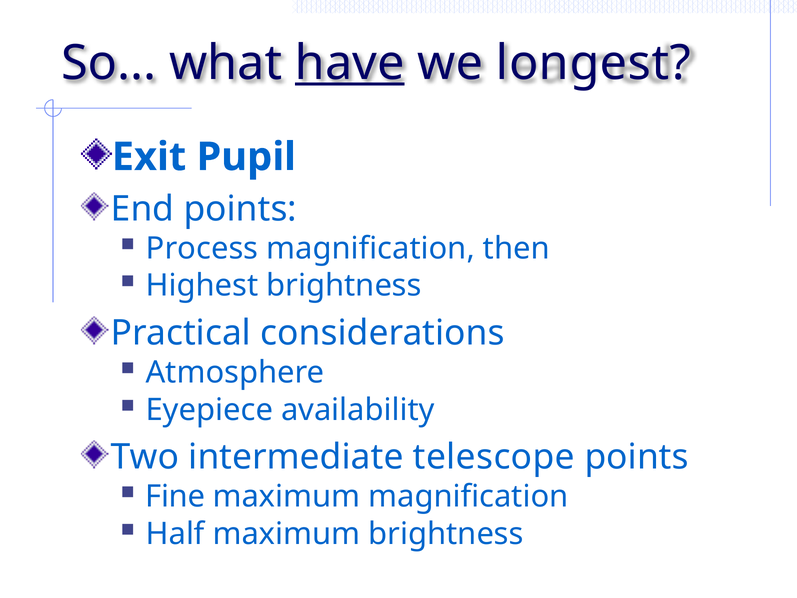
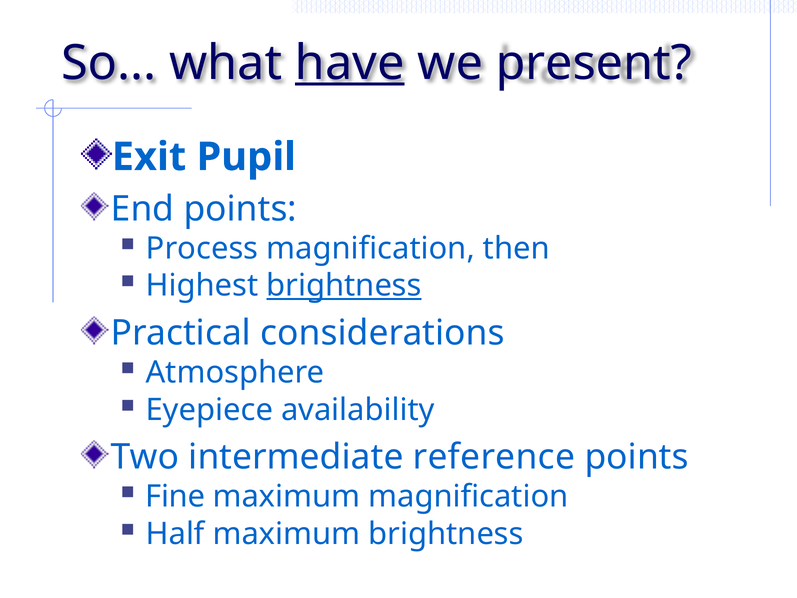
longest: longest -> present (594, 63)
brightness underline: none -> present (344, 286)
telescope: telescope -> reference (494, 457)
